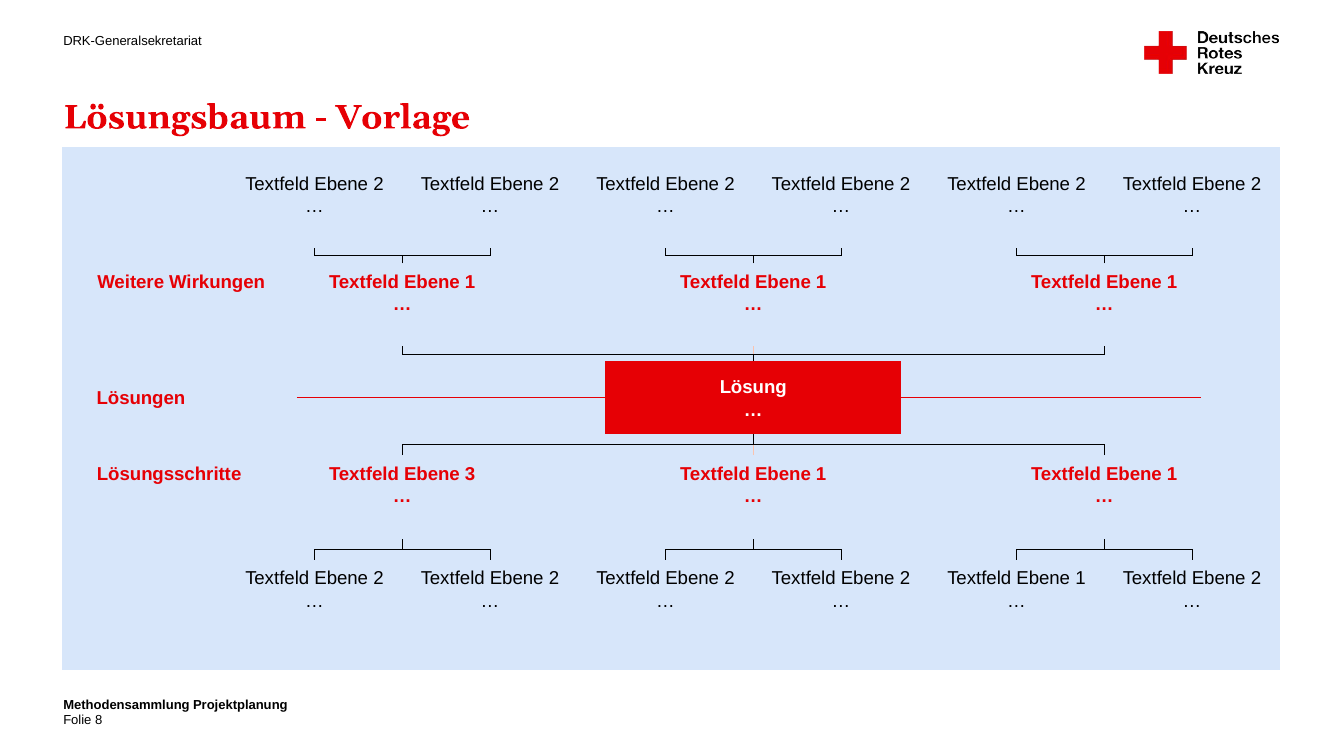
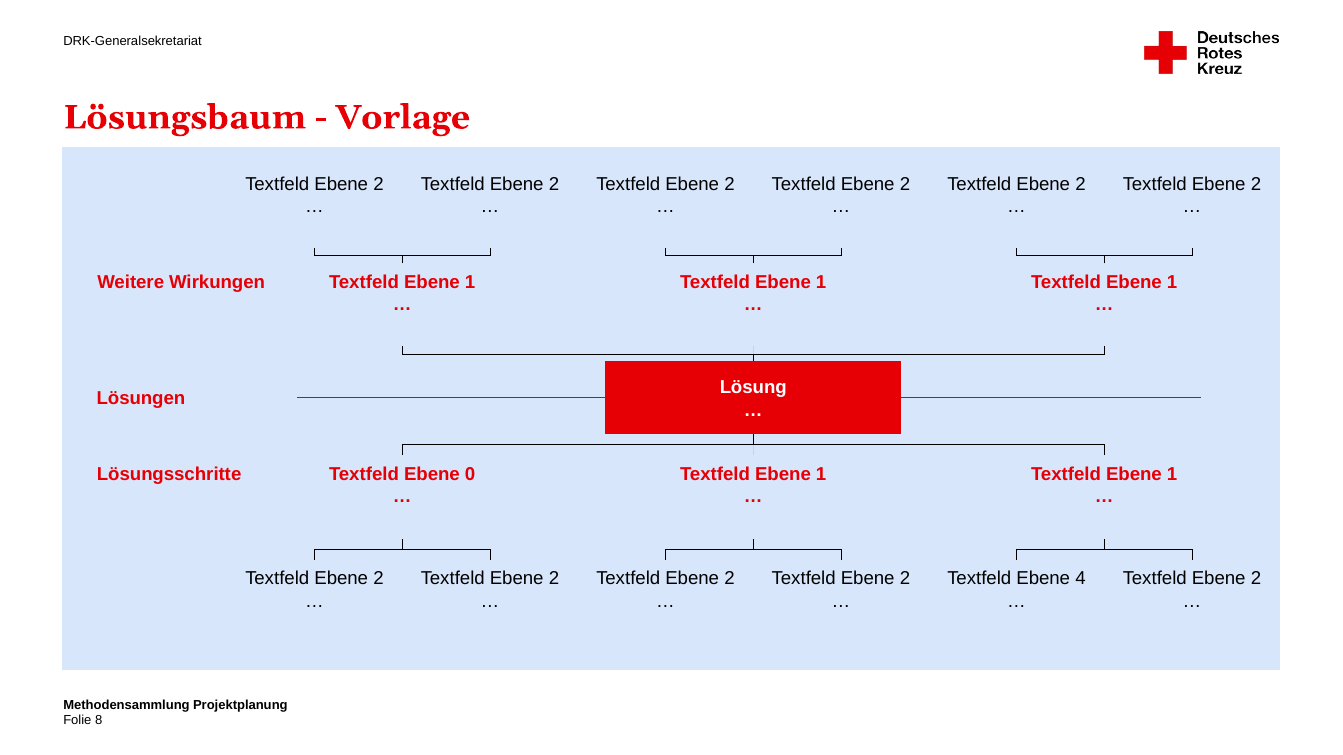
3: 3 -> 0 (470, 475)
1: 1 -> 4 (1080, 579)
